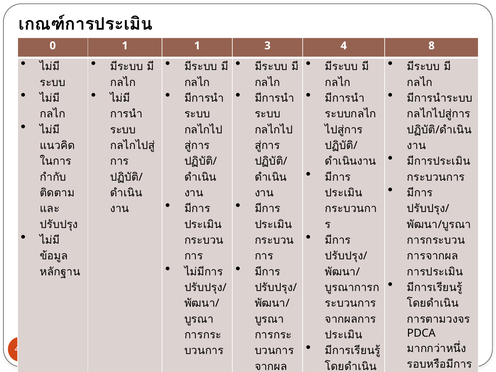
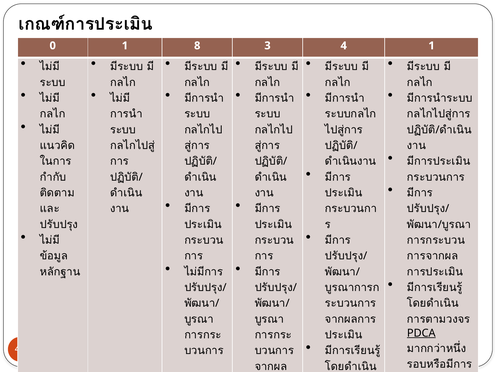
1 1: 1 -> 8 (197, 46)
4 8: 8 -> 1 (432, 46)
PDCA underline: none -> present (421, 333)
